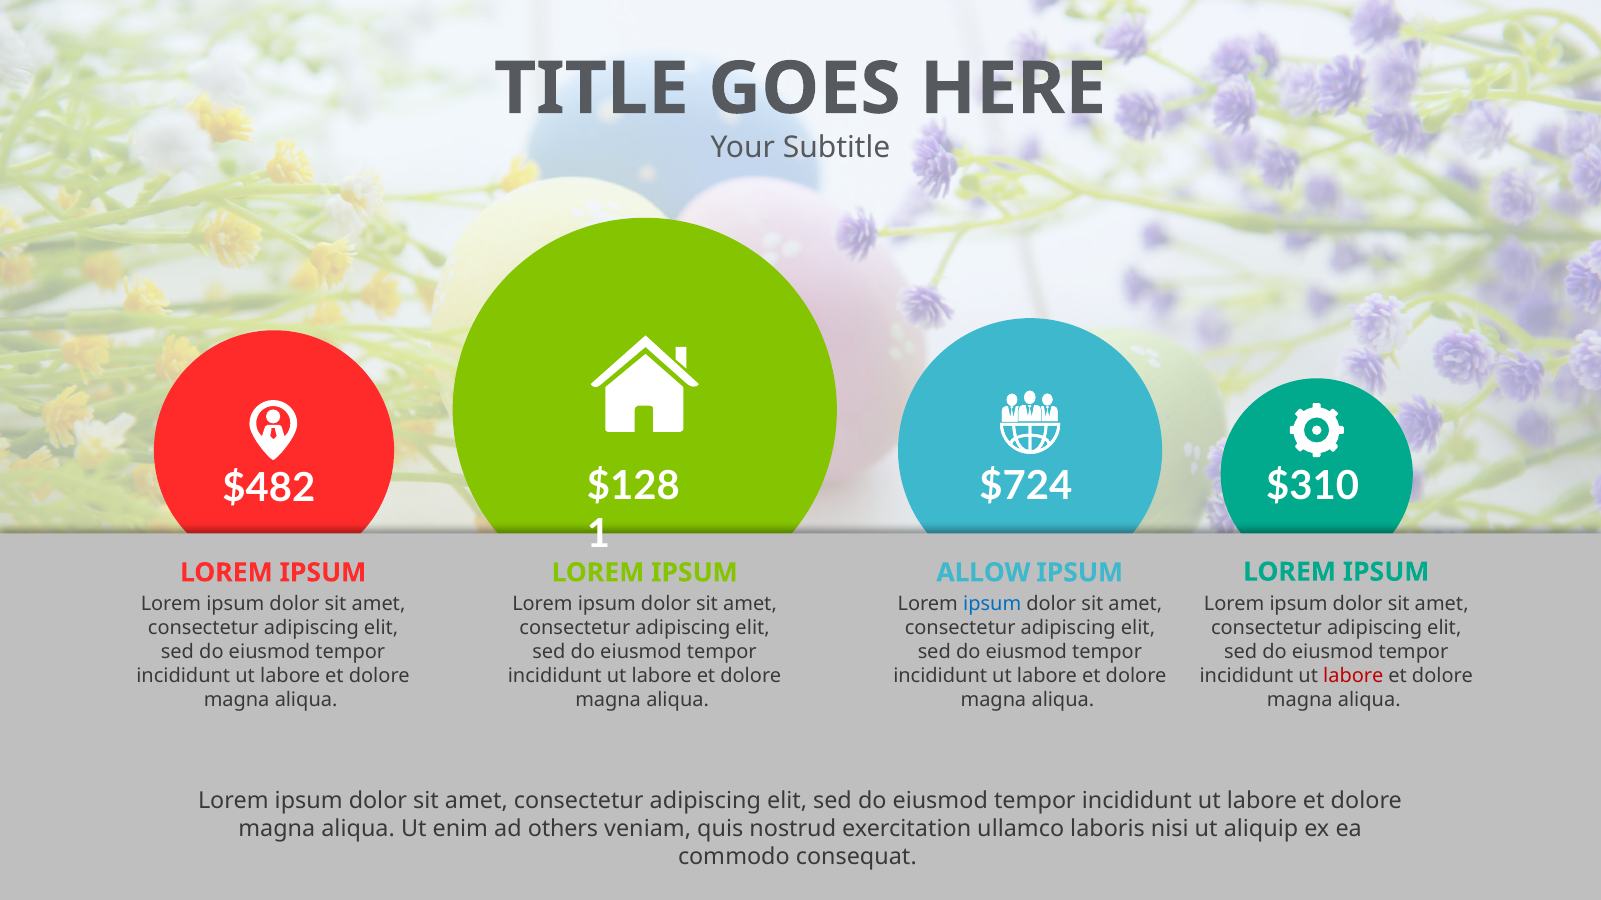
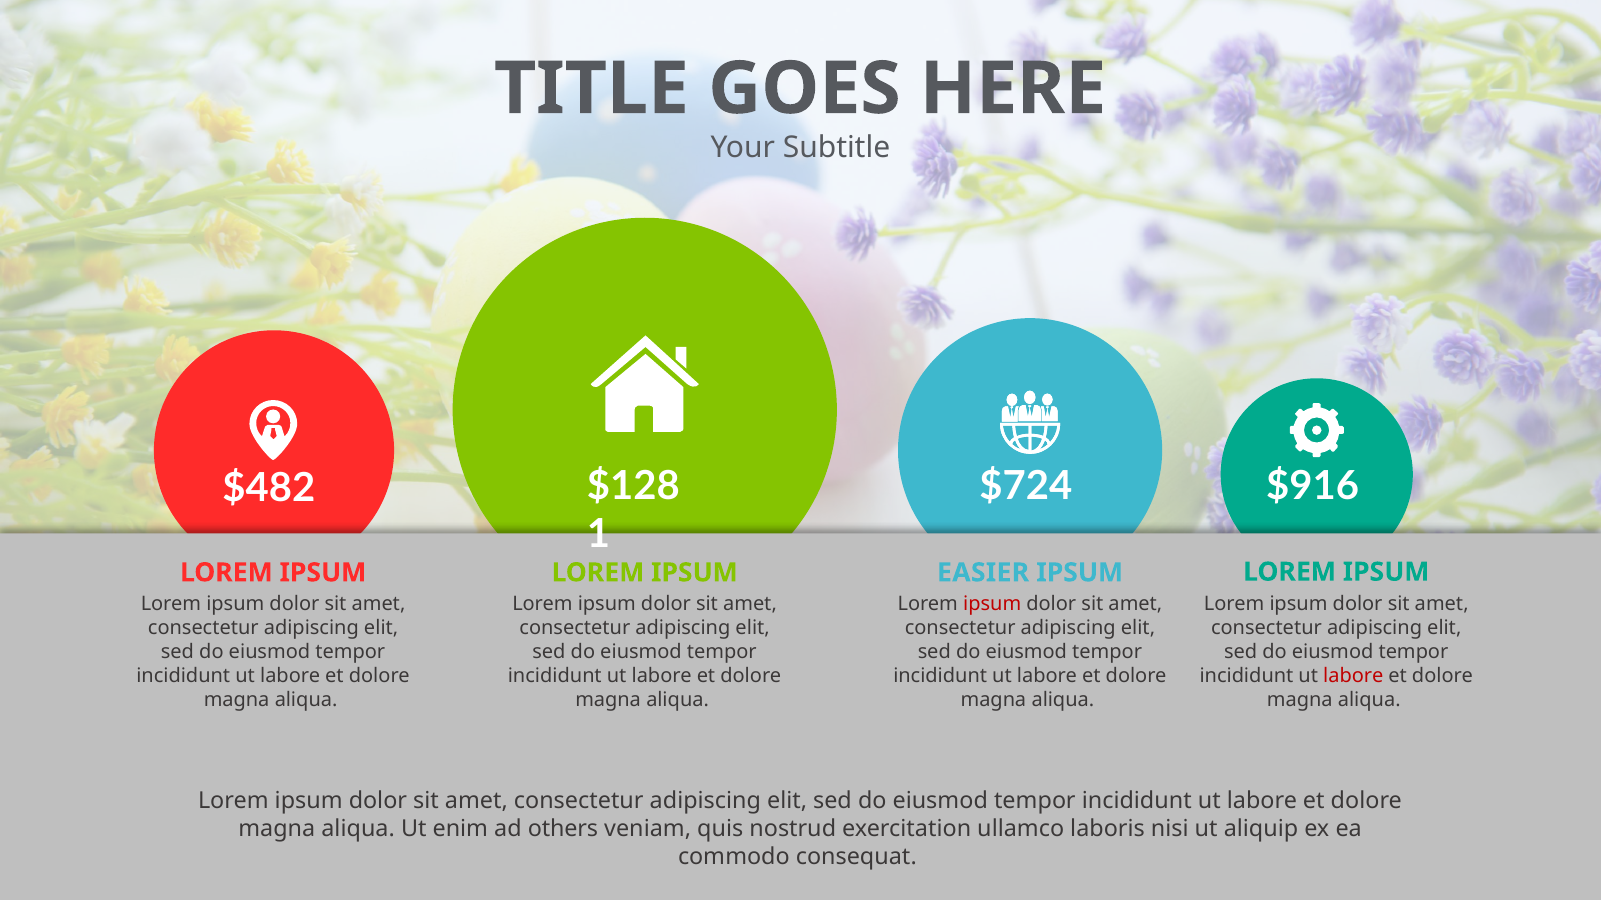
$310: $310 -> $916 (1313, 487)
ALLOW: ALLOW -> EASIER (983, 573)
ipsum colour: blue -> red (992, 605)
